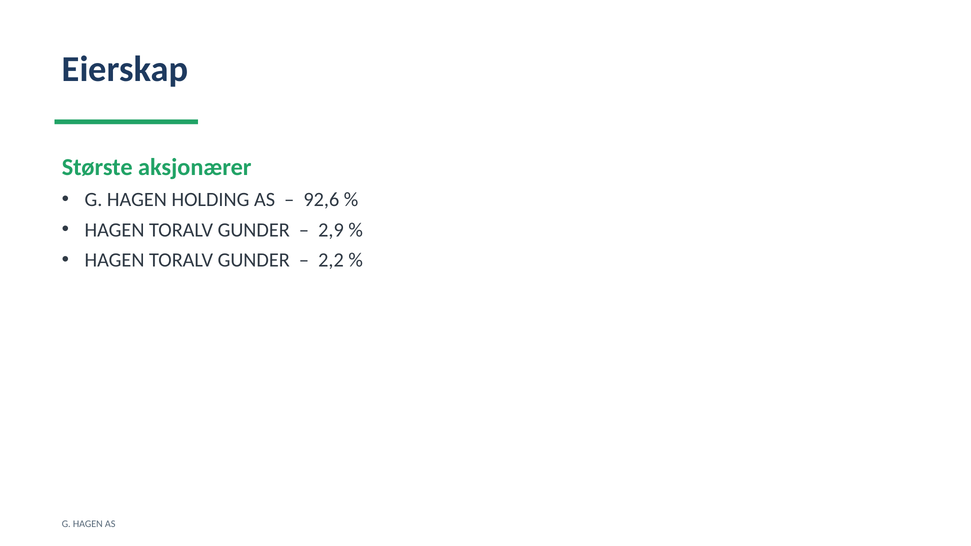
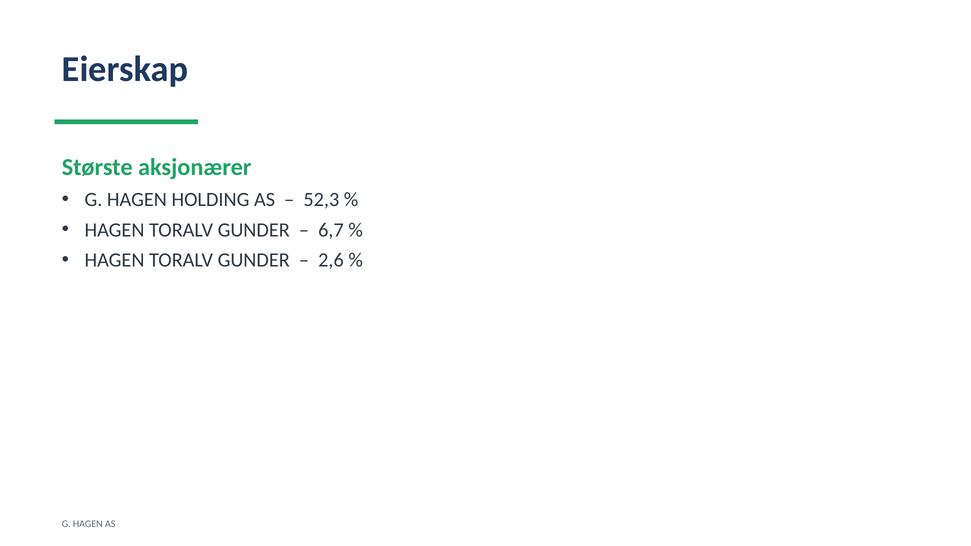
92,6: 92,6 -> 52,3 (321, 200)
2,9: 2,9 -> 6,7 (331, 230)
2,2: 2,2 -> 2,6 (331, 260)
